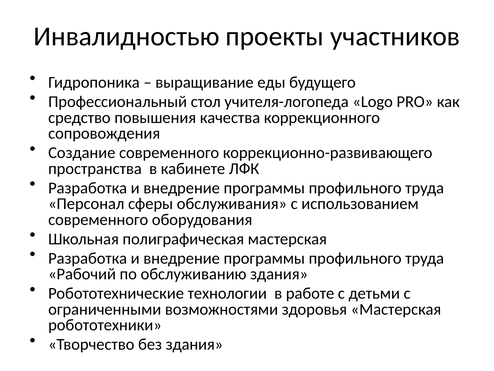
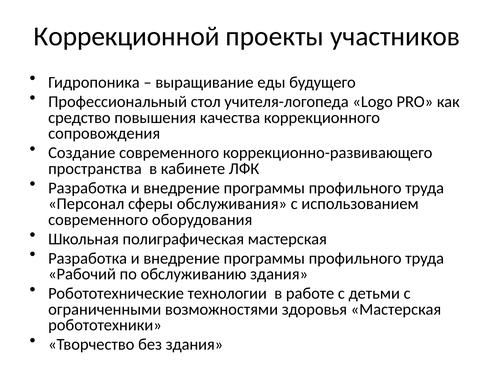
Инвалидностью: Инвалидностью -> Коррекционной (127, 36)
